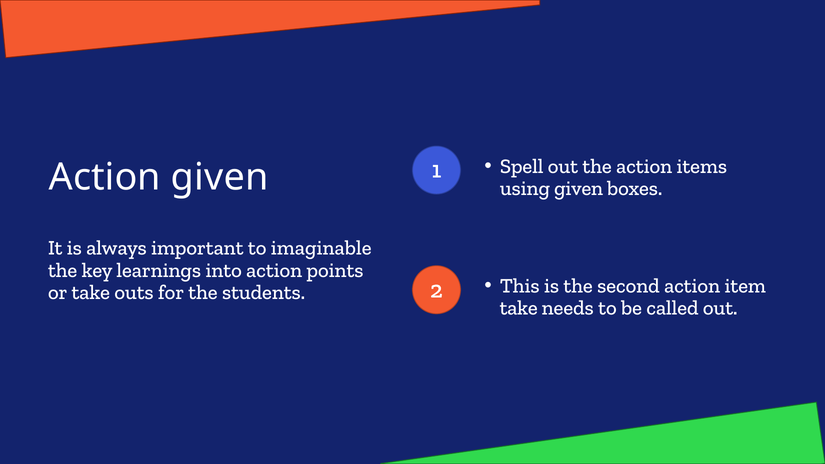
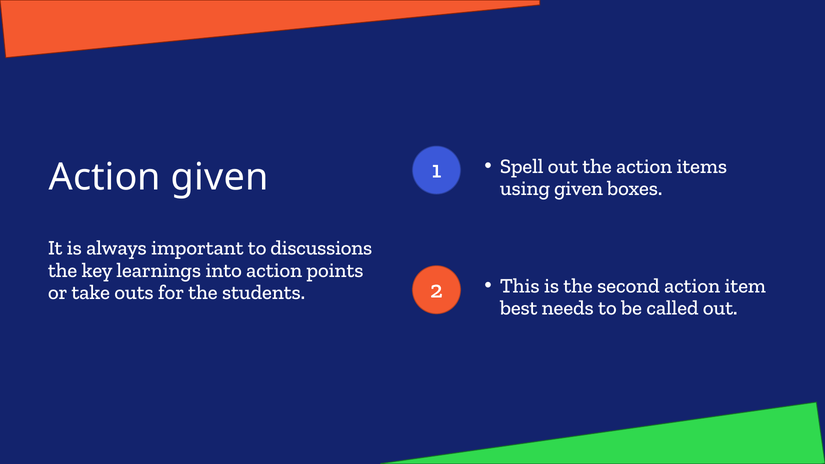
imaginable: imaginable -> discussions (321, 248)
take: take -> best (519, 308)
